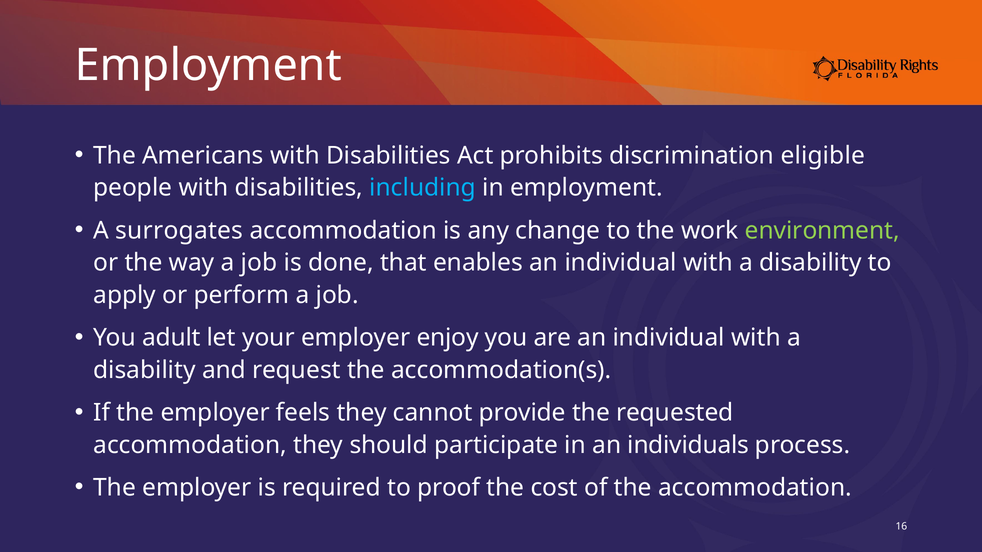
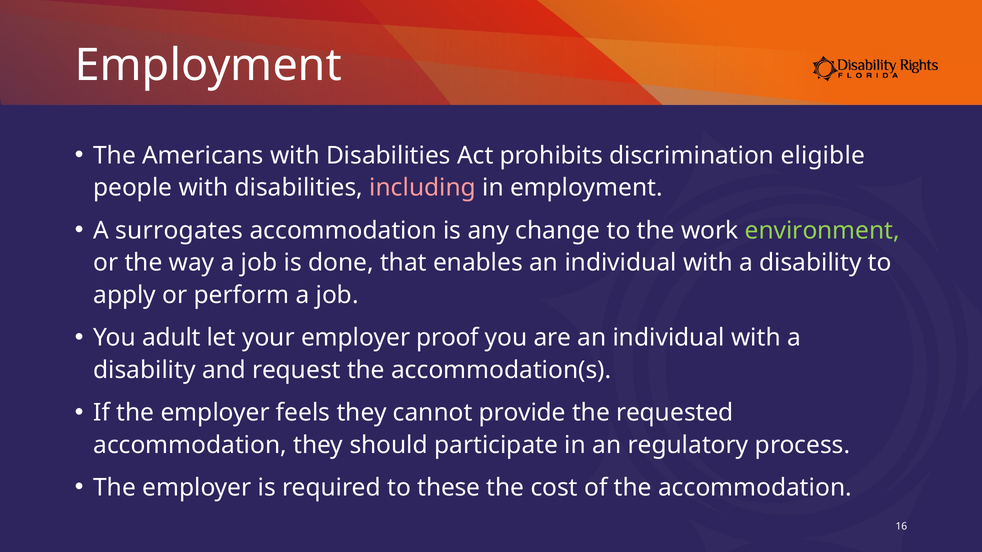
including colour: light blue -> pink (423, 188)
enjoy: enjoy -> proof (448, 338)
individuals: individuals -> regulatory (688, 445)
proof: proof -> these (449, 488)
